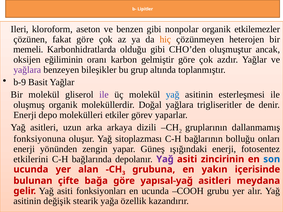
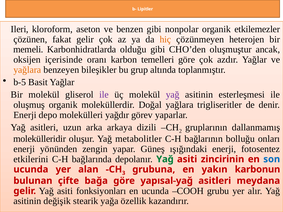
fakat göre: göre -> gelir (85, 39)
eğiliminin: eğiliminin -> içerisinde (64, 60)
gelmiştir: gelmiştir -> temelleri (158, 60)
yağlara colour: purple -> orange (27, 70)
b-9: b-9 -> b-5 (20, 82)
yağ colour: blue -> purple (173, 95)
etkiler: etkiler -> yağdır (117, 115)
fonksiyonuna: fonksiyonuna -> molekülleridir (40, 139)
sitoplazması: sitoplazması -> metabolitler (138, 139)
Yağ colour: purple -> green (165, 159)
içerisinde: içerisinde -> karbonun (258, 170)
